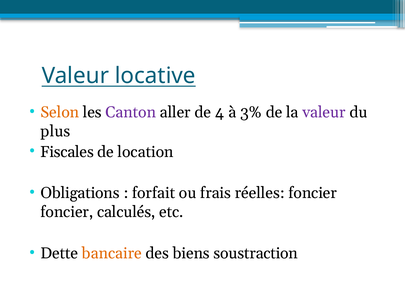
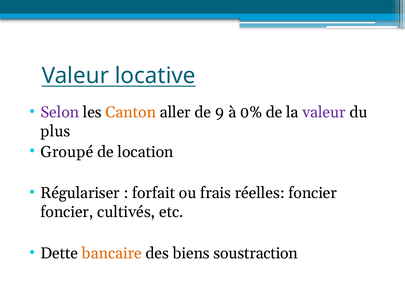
Selon colour: orange -> purple (60, 112)
Canton colour: purple -> orange (131, 112)
4: 4 -> 9 (220, 112)
3%: 3% -> 0% (251, 112)
Fiscales: Fiscales -> Groupé (67, 152)
Obligations: Obligations -> Régulariser (80, 193)
calculés: calculés -> cultivés (126, 212)
